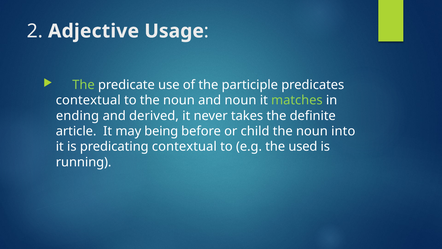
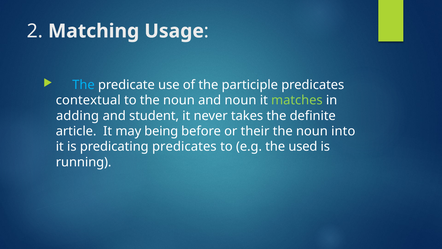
Adjective: Adjective -> Matching (94, 31)
The colour: light green -> light blue (84, 85)
ending: ending -> adding (77, 116)
derived: derived -> student (154, 116)
child: child -> their (255, 131)
predicating contextual: contextual -> predicates (184, 146)
